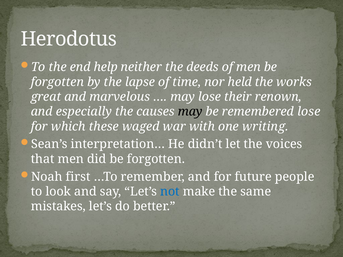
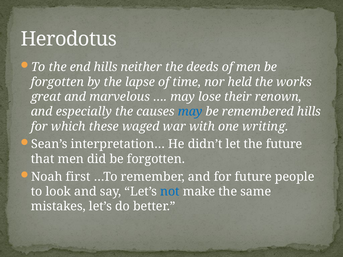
end help: help -> hills (106, 67)
may colour: black -> blue (190, 112)
remembered lose: lose -> hills (309, 112)
the voices: voices -> future (284, 144)
